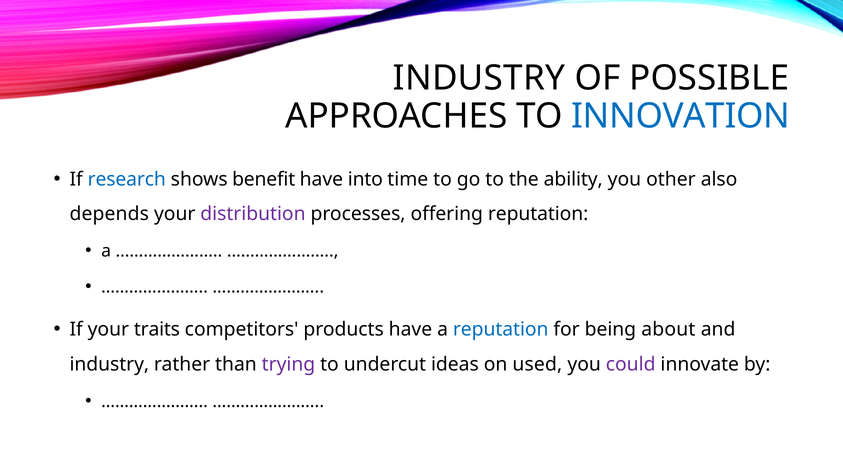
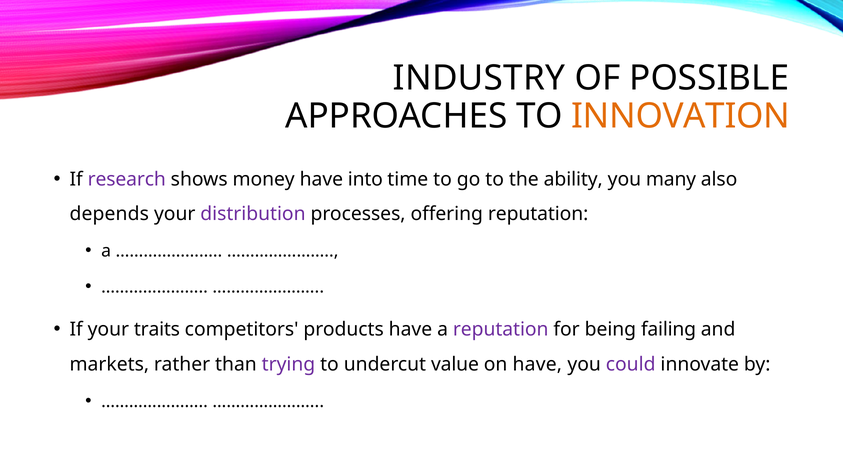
INNOVATION colour: blue -> orange (681, 116)
research colour: blue -> purple (127, 179)
benefit: benefit -> money (264, 179)
other: other -> many (671, 179)
reputation colour: blue -> purple (501, 330)
about: about -> failing (669, 330)
industry: industry -> markets (109, 364)
ideas: ideas -> value (455, 364)
on used: used -> have (537, 364)
